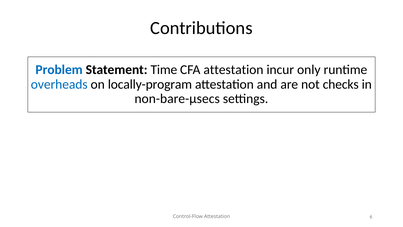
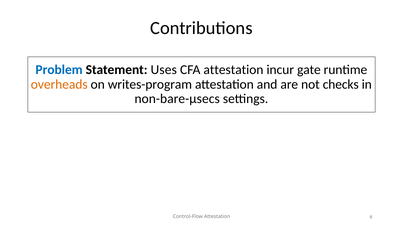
Time: Time -> Uses (164, 70)
only: only -> gate (309, 70)
overheads colour: blue -> orange (59, 84)
locally-program: locally-program -> writes-program (150, 84)
